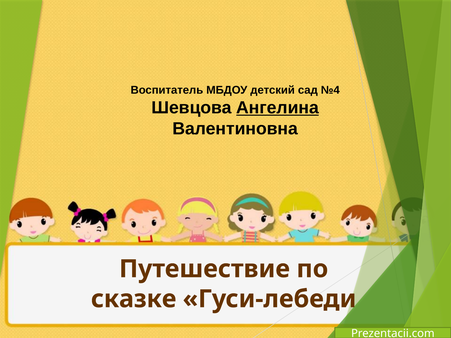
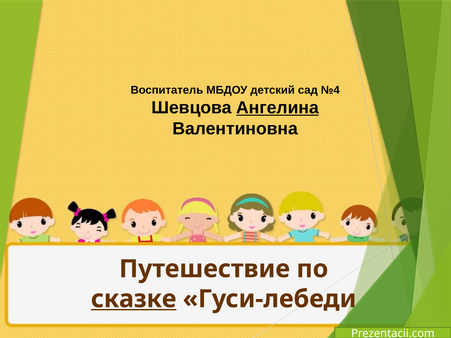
сказке underline: none -> present (134, 299)
